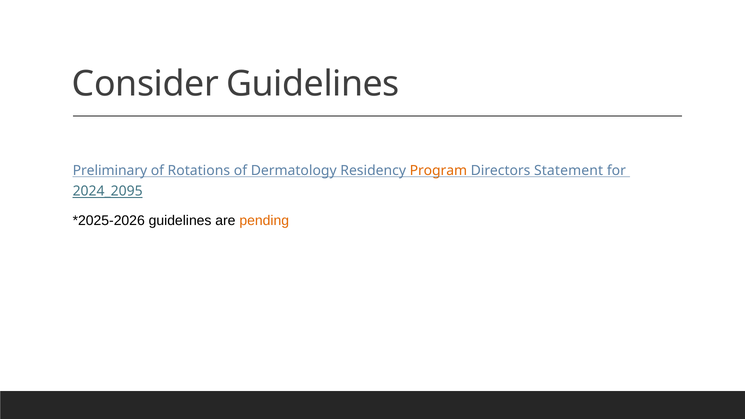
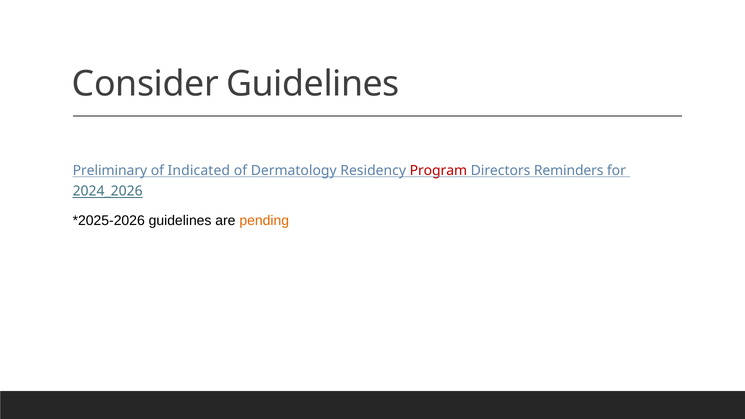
Rotations: Rotations -> Indicated (199, 170)
Program colour: orange -> red (438, 170)
Statement: Statement -> Reminders (569, 170)
2024_2095: 2024_2095 -> 2024_2026 (108, 191)
